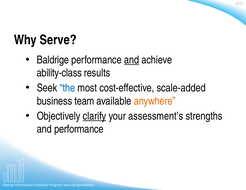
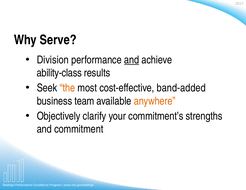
Baldrige: Baldrige -> Division (53, 60)
the colour: blue -> orange (67, 88)
scale-added: scale-added -> band-added (181, 88)
clarify underline: present -> none (94, 116)
assessment’s: assessment’s -> commitment’s (156, 116)
and performance: performance -> commitment (79, 129)
